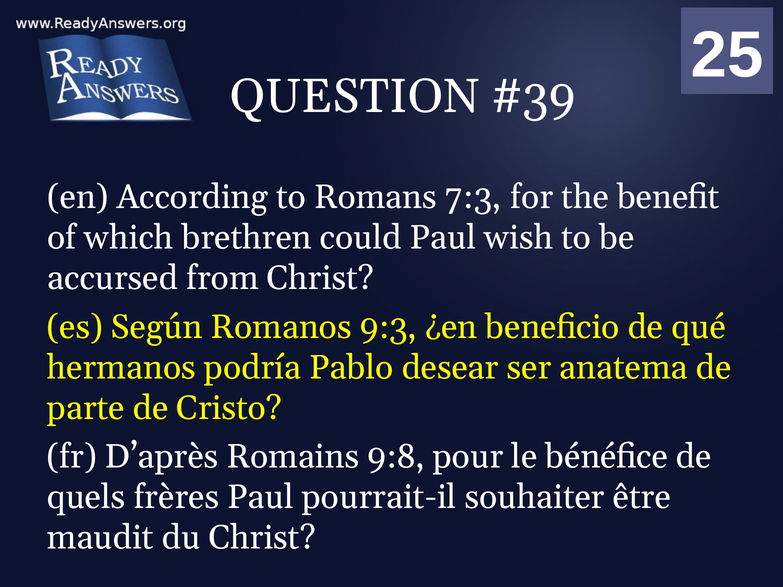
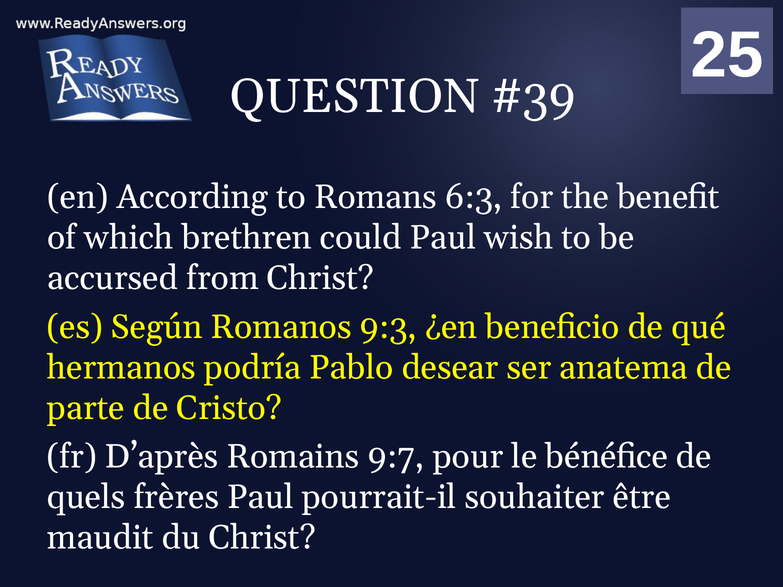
7:3: 7:3 -> 6:3 (474, 197)
9:8: 9:8 -> 9:7 (396, 457)
